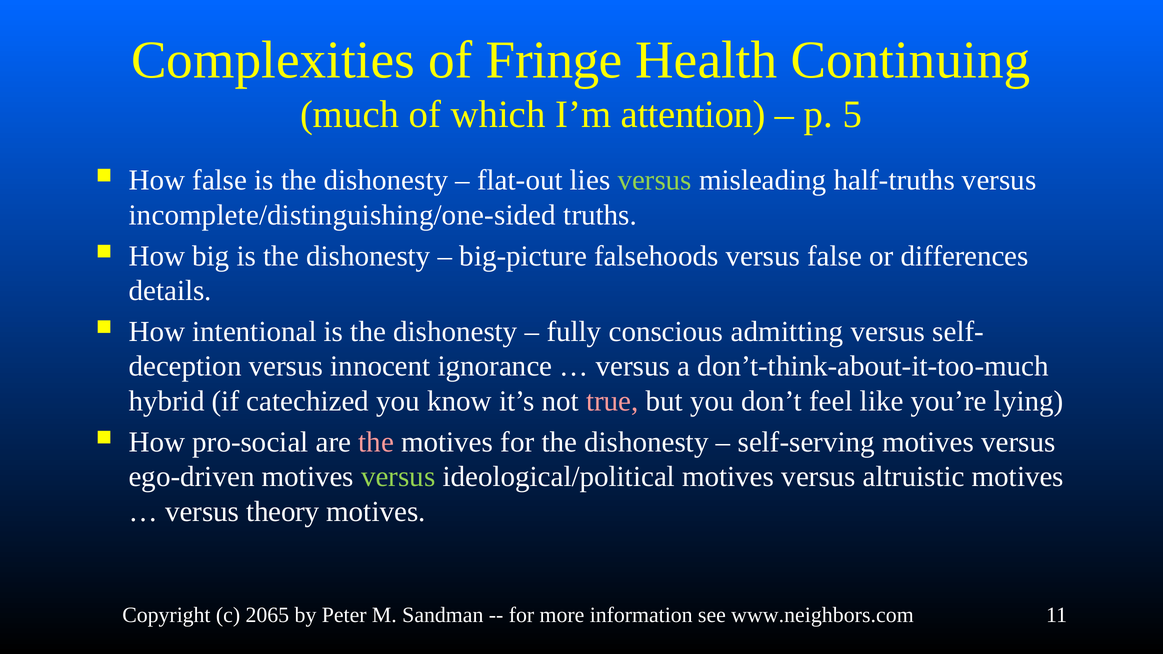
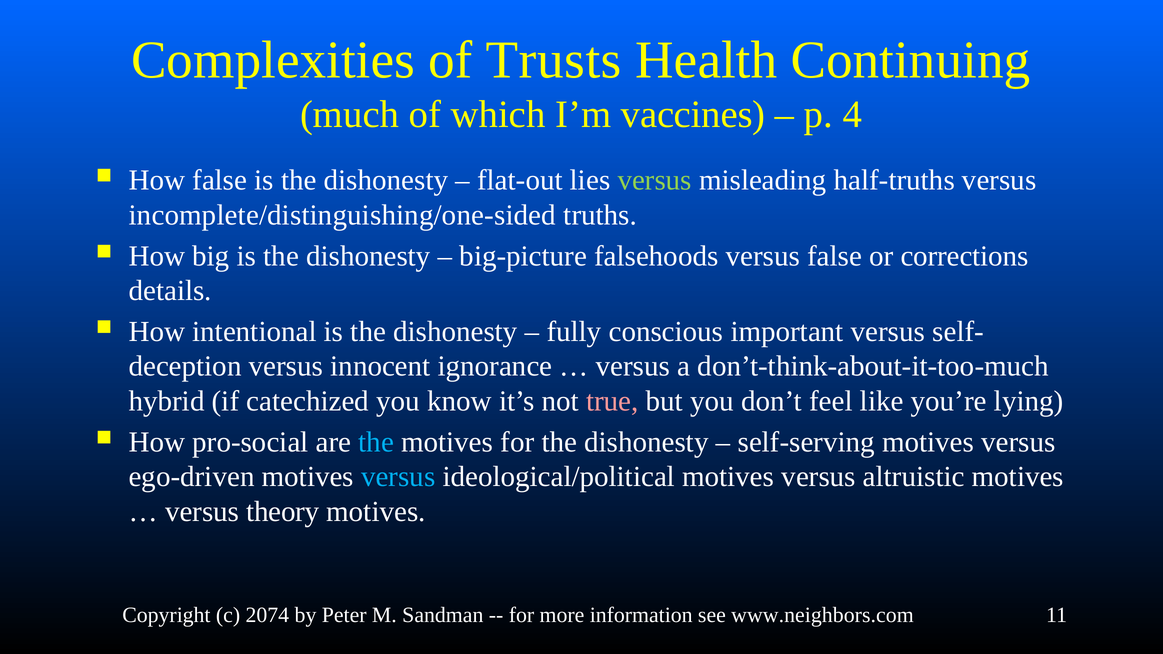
Fringe: Fringe -> Trusts (554, 60)
attention: attention -> vaccines (693, 115)
5: 5 -> 4 (852, 115)
differences: differences -> corrections (965, 256)
admitting: admitting -> important (787, 332)
the colour: pink -> light blue (376, 442)
versus colour: light green -> light blue (398, 477)
2065: 2065 -> 2074 (267, 615)
